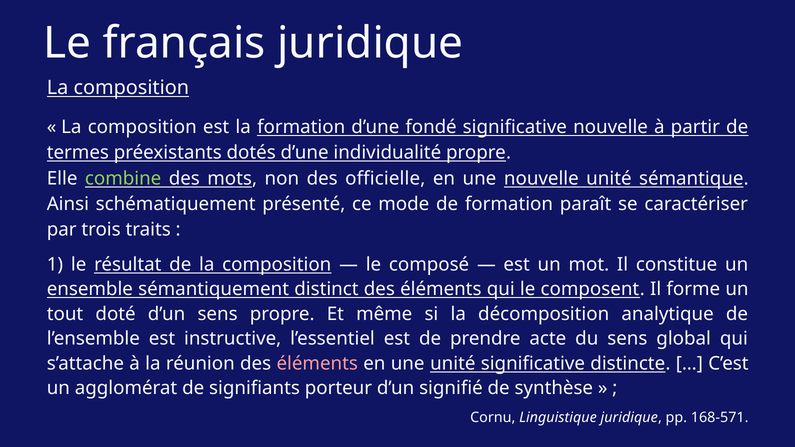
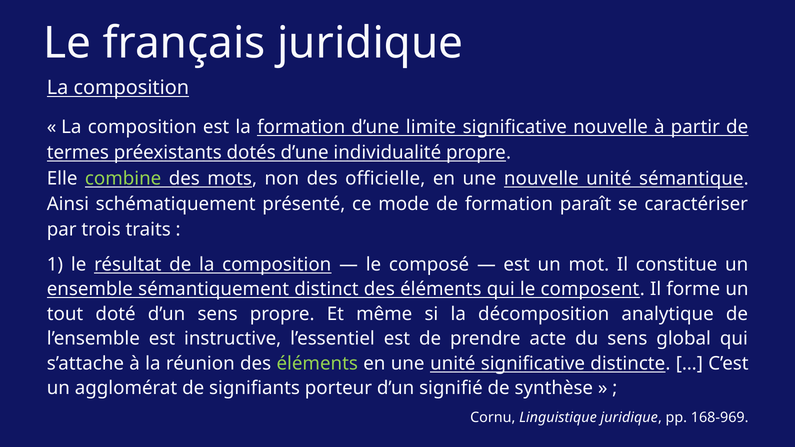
fondé: fondé -> limite (431, 127)
éléments colour: pink -> light green (317, 363)
168-571: 168-571 -> 168-969 (720, 418)
